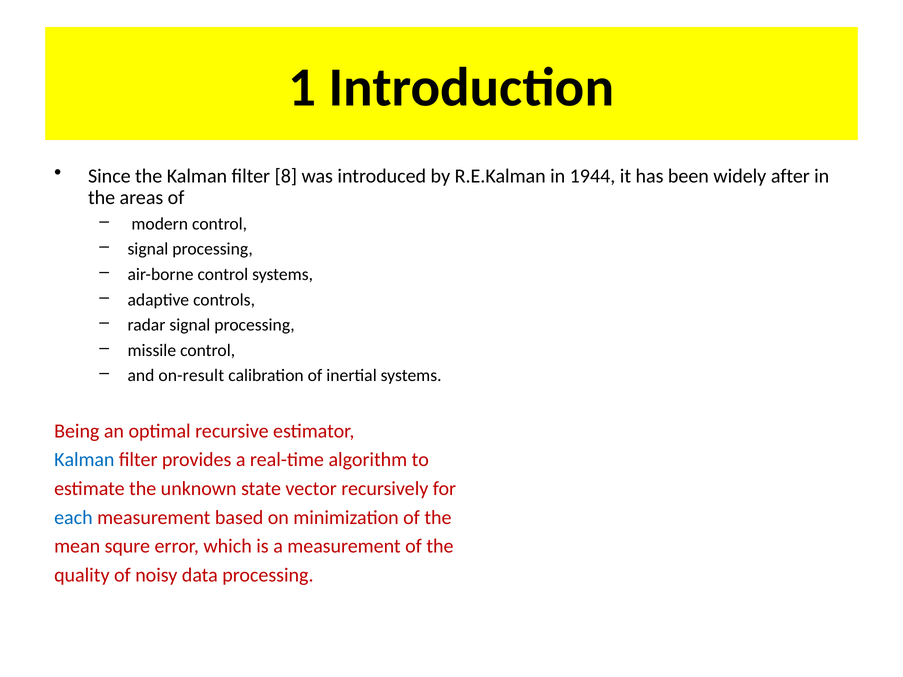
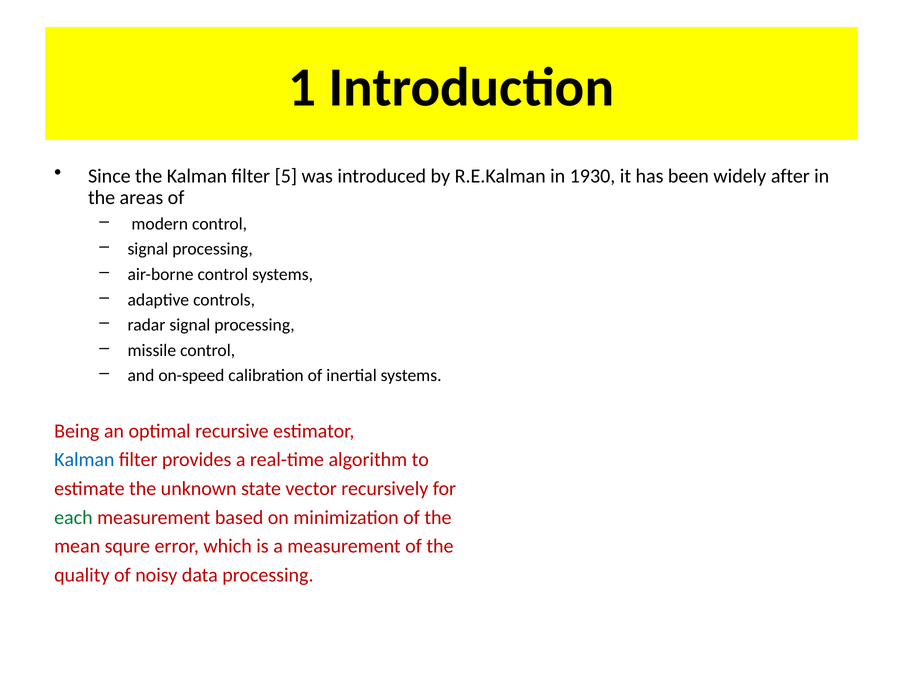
8: 8 -> 5 (286, 176)
1944: 1944 -> 1930 (593, 176)
on-result: on-result -> on-speed (191, 376)
each colour: blue -> green (73, 518)
